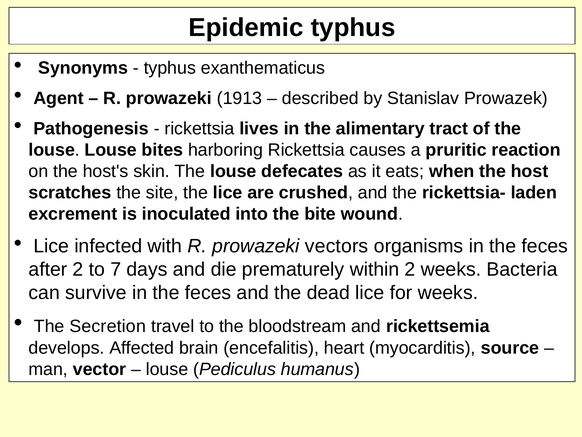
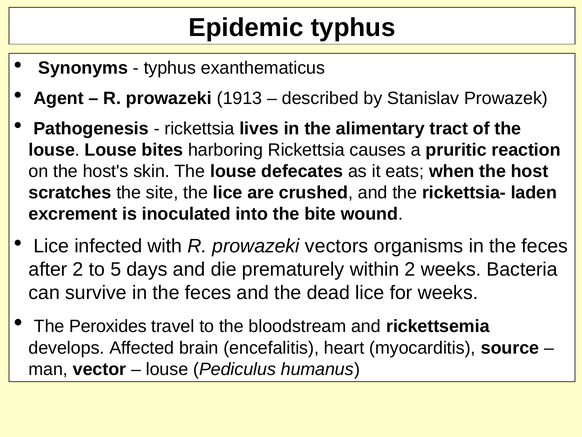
7: 7 -> 5 (116, 269)
Secretion: Secretion -> Peroxides (108, 326)
